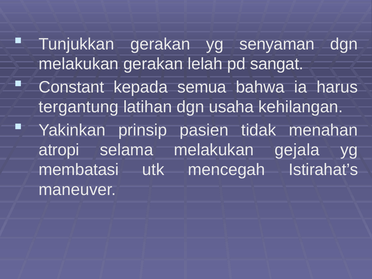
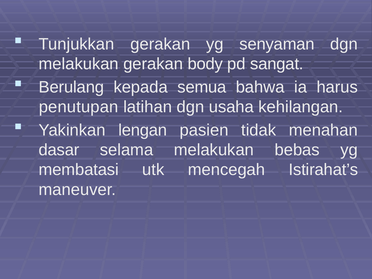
lelah: lelah -> body (205, 64)
Constant: Constant -> Berulang (71, 87)
tergantung: tergantung -> penutupan (79, 107)
prinsip: prinsip -> lengan (143, 130)
atropi: atropi -> dasar (59, 150)
gejala: gejala -> bebas (297, 150)
